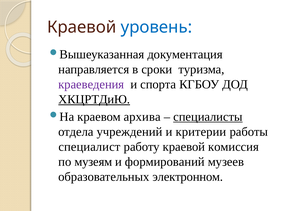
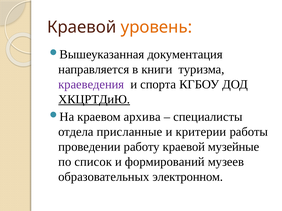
уровень colour: blue -> orange (156, 27)
сроки: сроки -> книги (157, 70)
специалисты underline: present -> none (208, 117)
учреждений: учреждений -> присланные (129, 132)
специалист: специалист -> проведении (89, 147)
комиссия: комиссия -> музейные (234, 147)
музеям: музеям -> список (93, 162)
